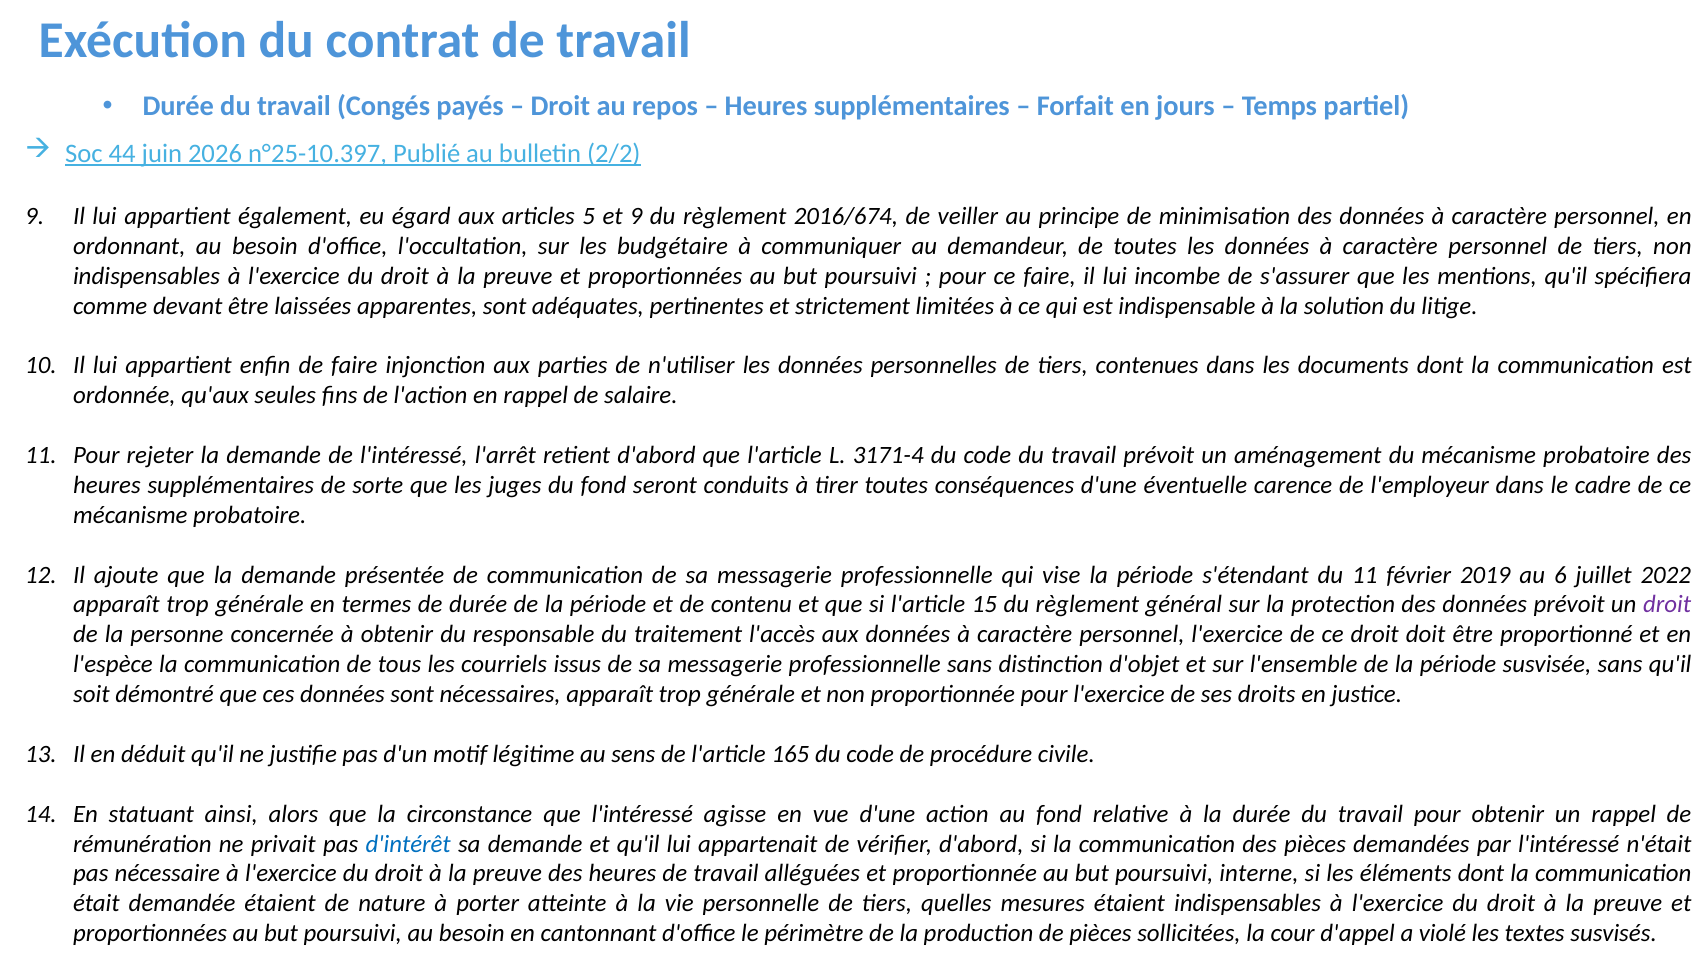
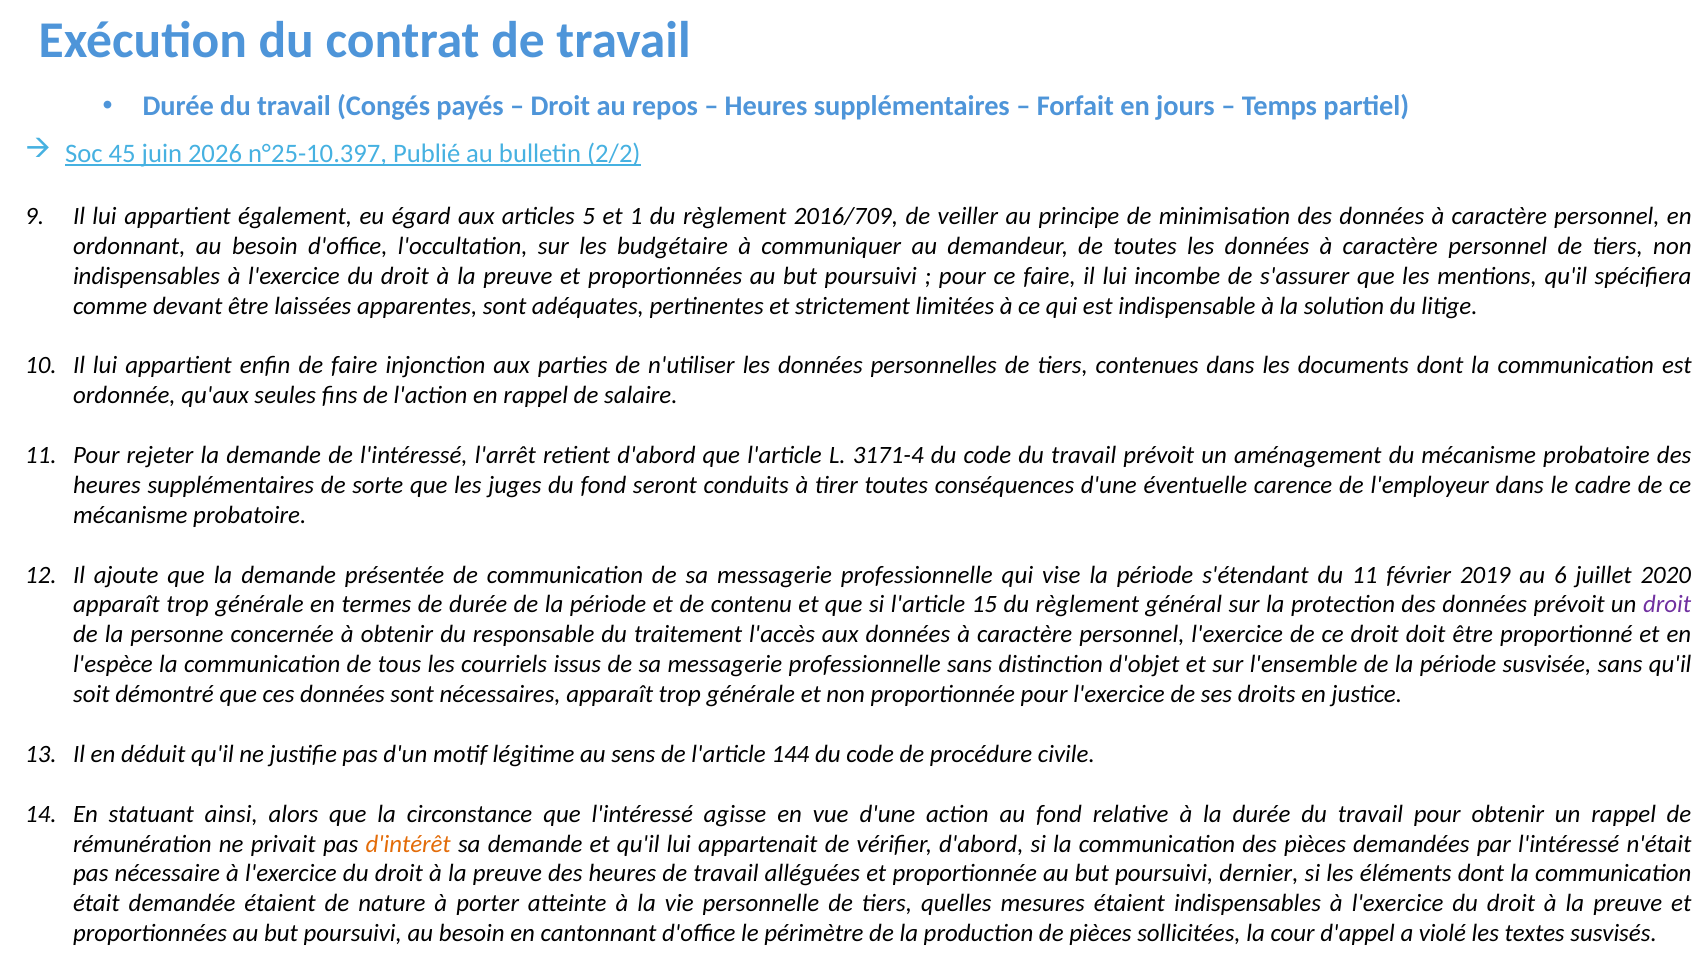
44: 44 -> 45 (122, 153)
et 9: 9 -> 1 (636, 216)
2016/674: 2016/674 -> 2016/709 (846, 216)
2022: 2022 -> 2020 (1666, 575)
165: 165 -> 144 (790, 754)
d'intérêt colour: blue -> orange (408, 843)
interne: interne -> dernier (1259, 873)
